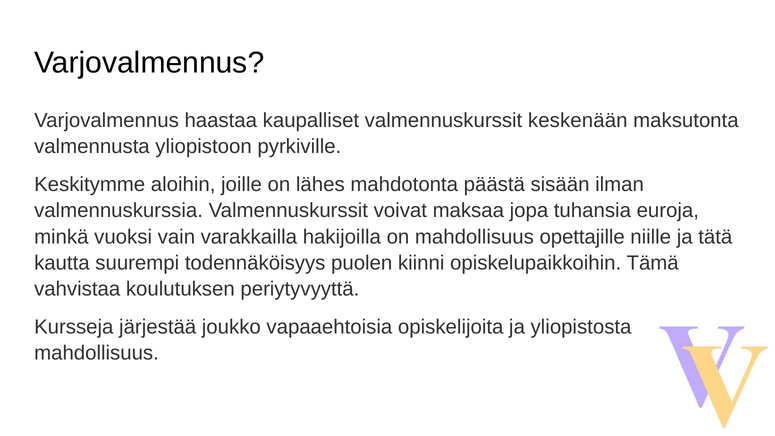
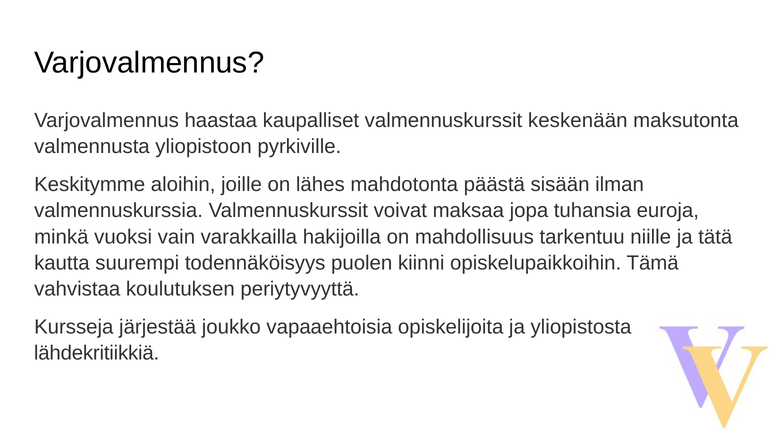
opettajille: opettajille -> tarkentuu (582, 237)
mahdollisuus: mahdollisuus -> lähdekritiikkiä (97, 353)
